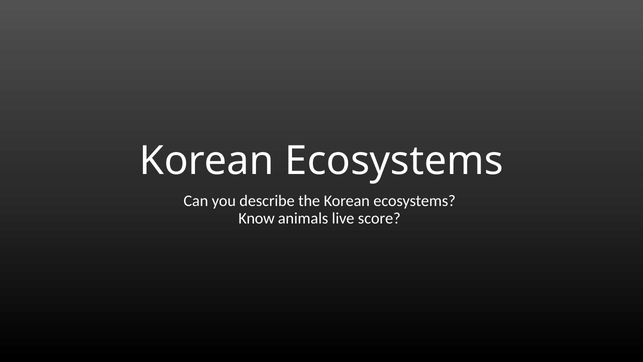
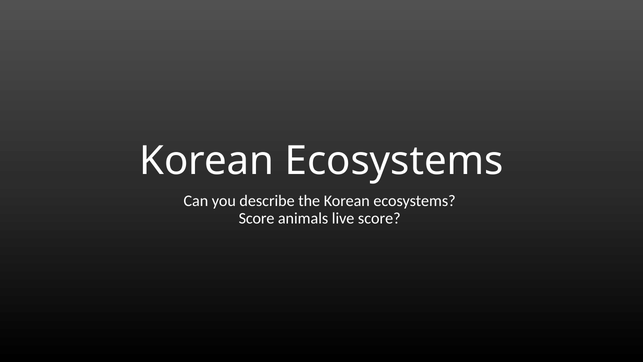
Know: Know -> Score (257, 218)
